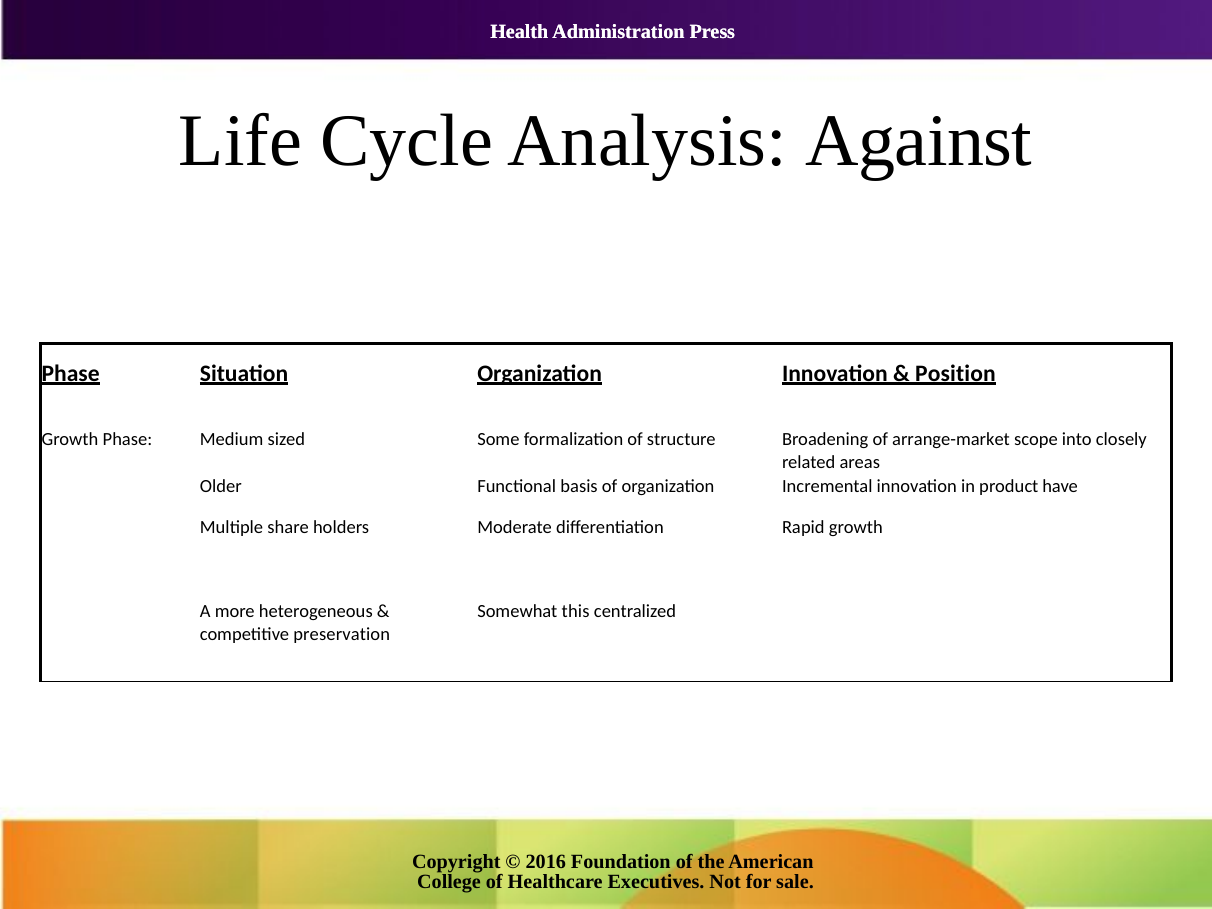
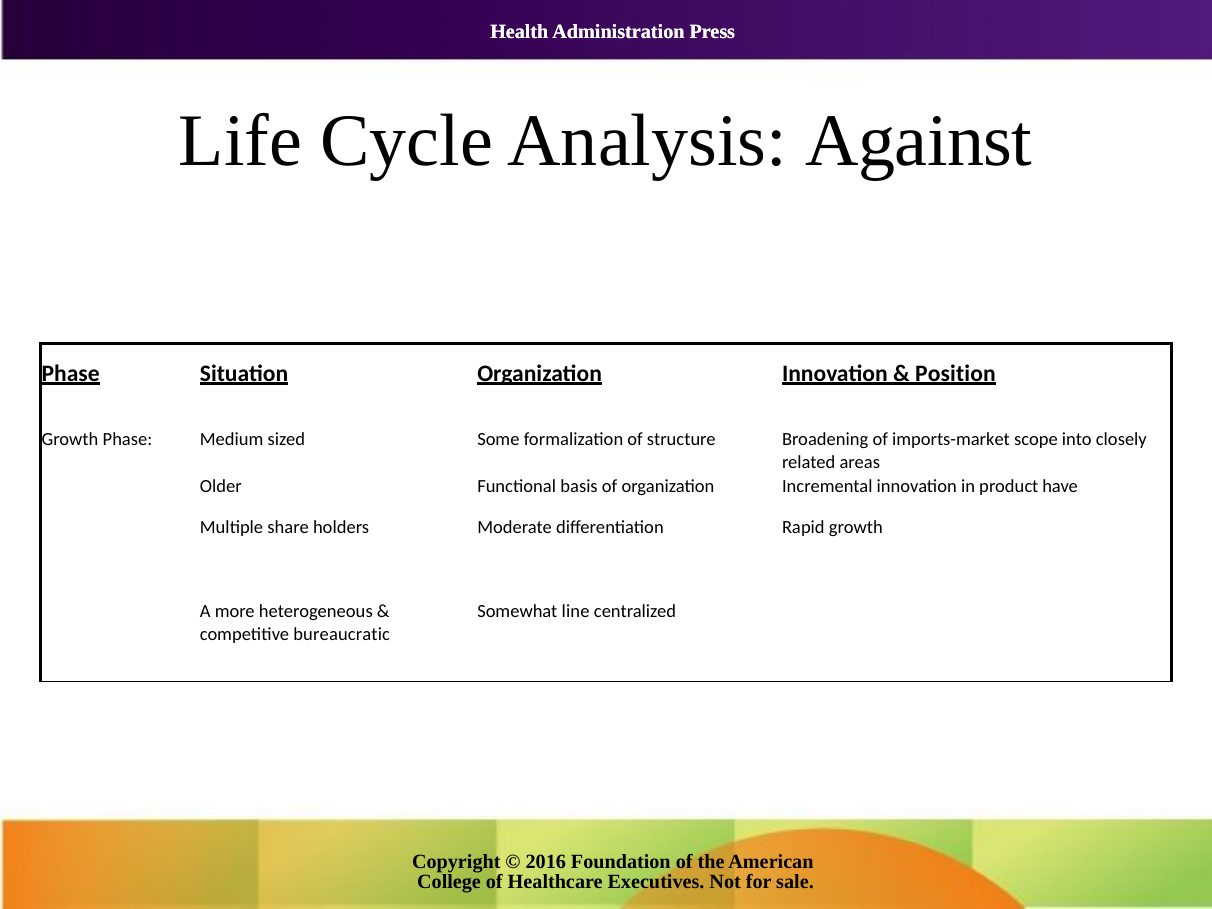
arrange-market: arrange-market -> imports-market (951, 439)
this: this -> line (576, 611)
preservation: preservation -> bureaucratic (342, 634)
